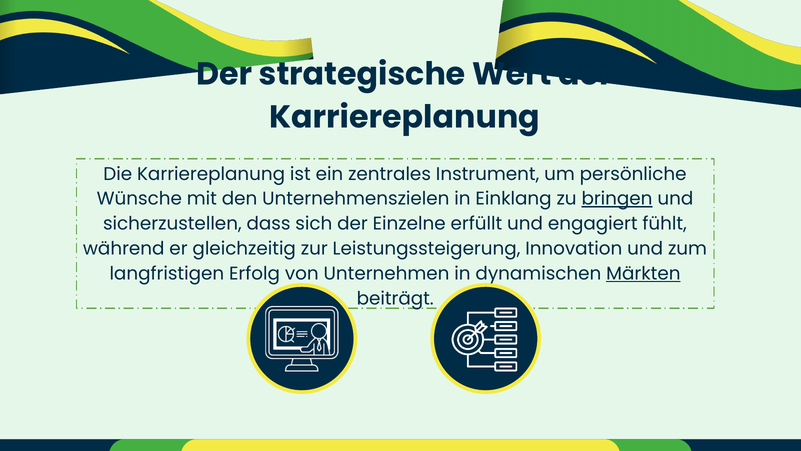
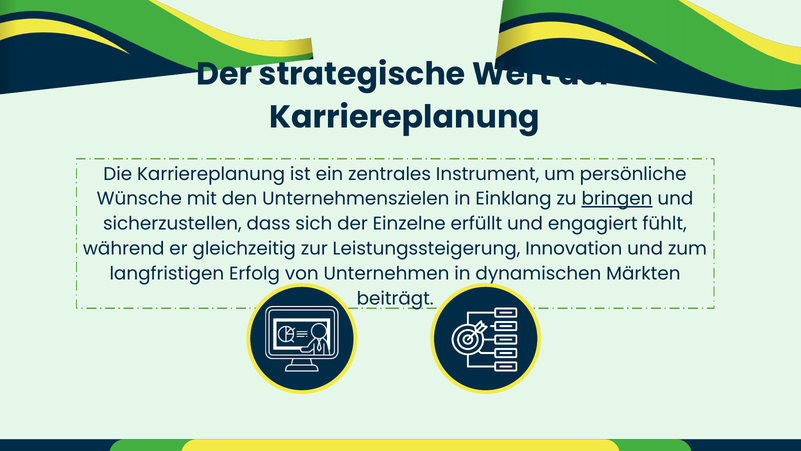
Märkten underline: present -> none (643, 273)
